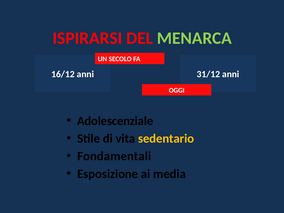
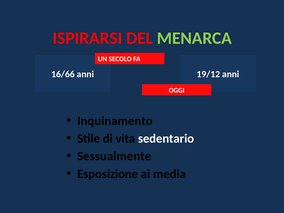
16/12: 16/12 -> 16/66 (63, 74)
31/12: 31/12 -> 19/12 (208, 74)
Adolescenziale: Adolescenziale -> Inquinamento (115, 121)
sedentario colour: yellow -> white (166, 139)
Fondamentali: Fondamentali -> Sessualmente (114, 156)
